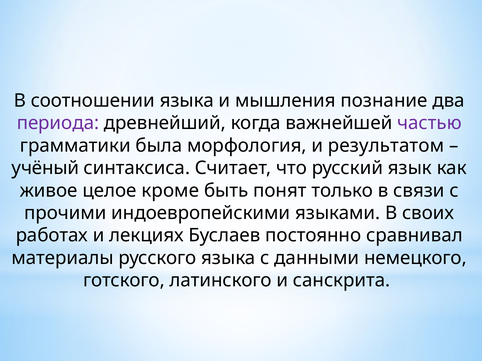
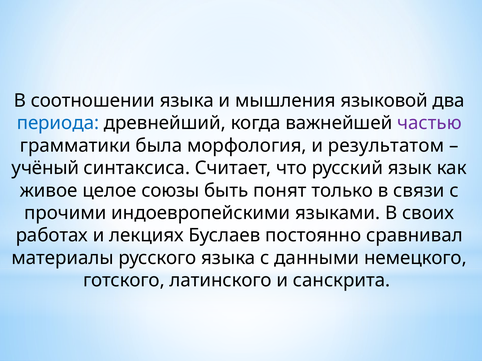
познание: познание -> языковой (384, 101)
периода colour: purple -> blue (58, 123)
кроме: кроме -> союзы (170, 191)
